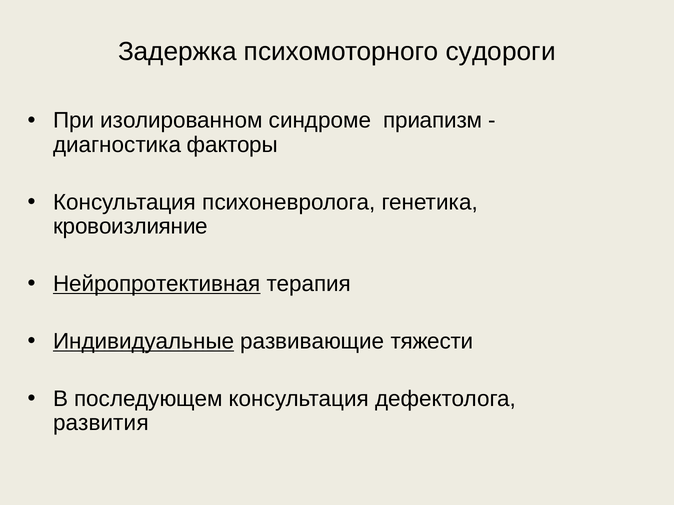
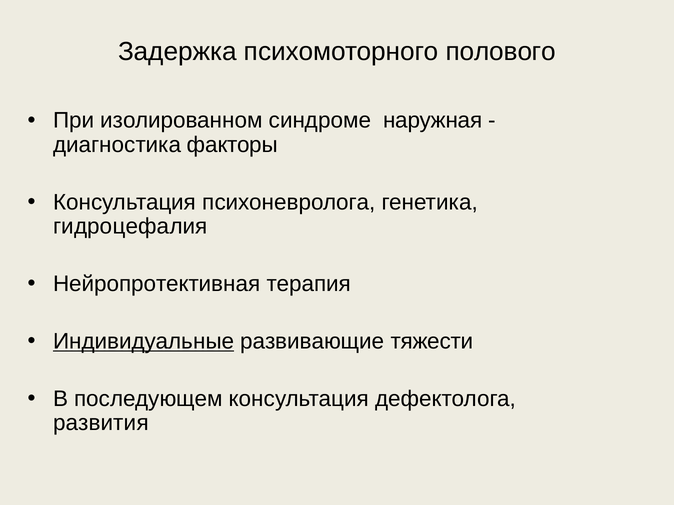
судороги: судороги -> полового (501, 51)
приапизм: приапизм -> наружная (433, 121)
кровоизлияние: кровоизлияние -> гидроцефалия (130, 227)
Нейропротективная underline: present -> none (157, 284)
